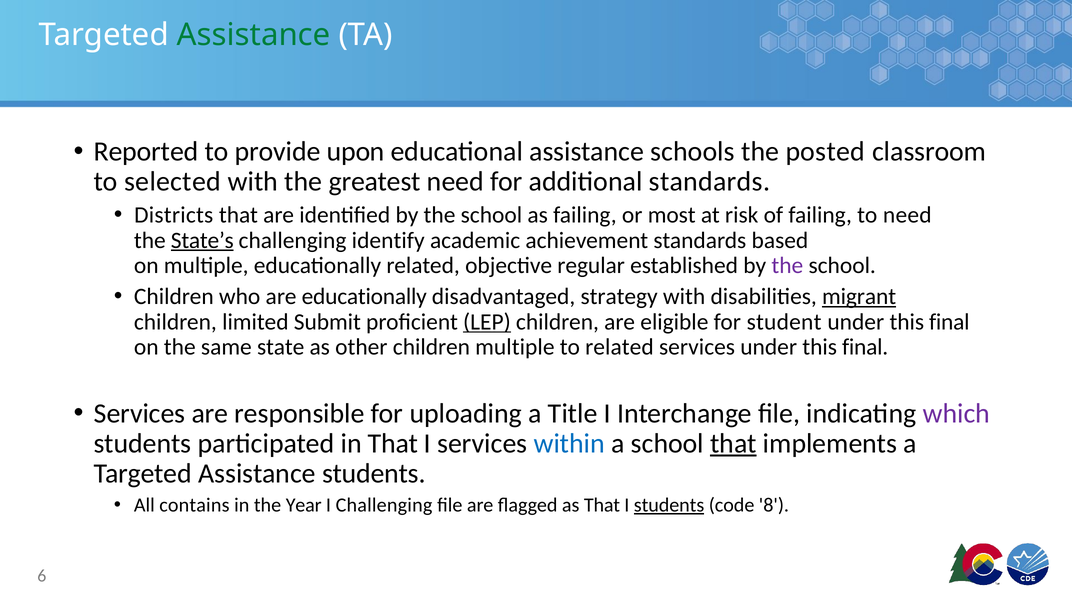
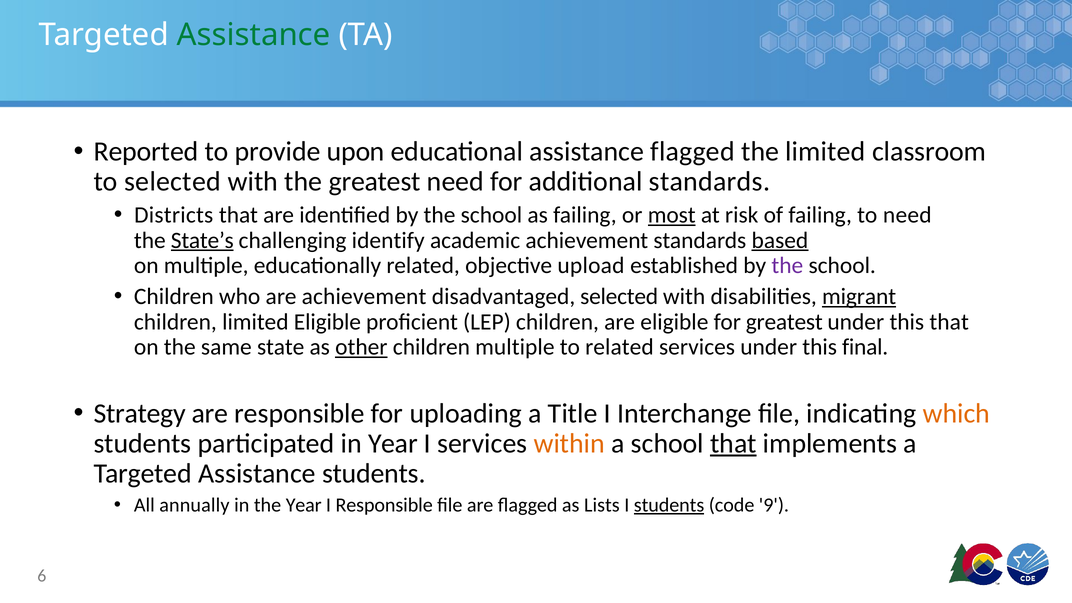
assistance schools: schools -> flagged (693, 152)
the posted: posted -> limited (825, 152)
most underline: none -> present (672, 215)
based underline: none -> present (780, 240)
regular: regular -> upload (591, 266)
are educationally: educationally -> achievement (364, 297)
disadvantaged strategy: strategy -> selected (619, 297)
limited Submit: Submit -> Eligible (327, 322)
LEP underline: present -> none (487, 322)
for student: student -> greatest (784, 322)
final: final -> that (949, 322)
other underline: none -> present (361, 347)
Services: Services -> Strategy (140, 413)
which colour: purple -> orange (956, 413)
in That: That -> Year (393, 443)
within colour: blue -> orange (569, 443)
contains: contains -> annually (194, 505)
I Challenging: Challenging -> Responsible (384, 505)
as That: That -> Lists (602, 505)
8: 8 -> 9 (774, 505)
